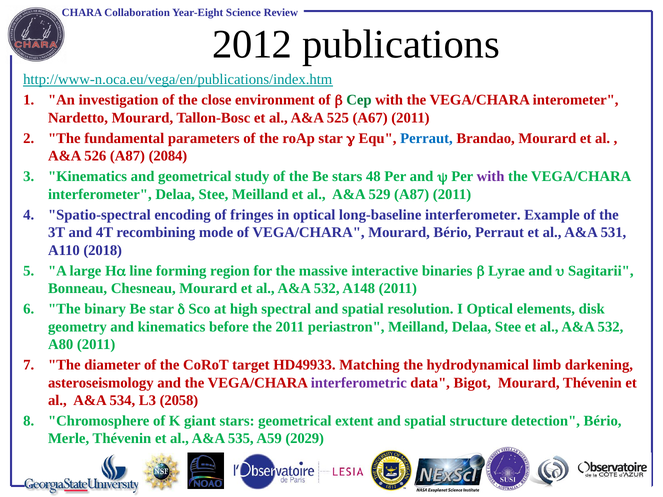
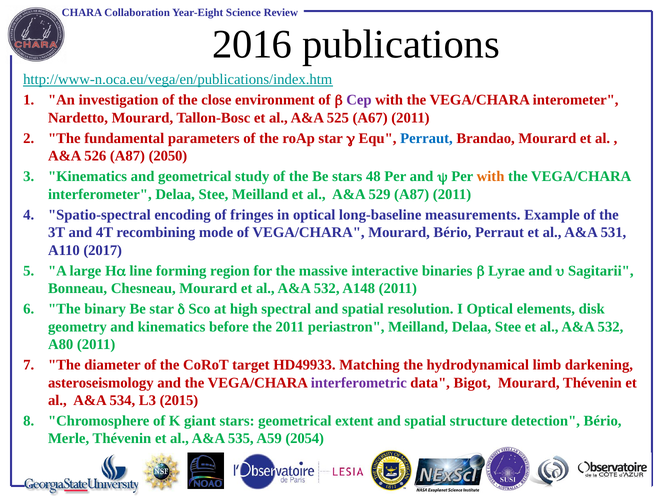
2012: 2012 -> 2016 (252, 44)
Cep colour: green -> purple (359, 100)
2084: 2084 -> 2050 (168, 156)
with colour: purple -> orange (491, 177)
long-baseline interferometer: interferometer -> measurements (473, 215)
2018: 2018 -> 2017 (103, 250)
2058: 2058 -> 2015 (179, 401)
2029: 2029 -> 2054 (305, 439)
